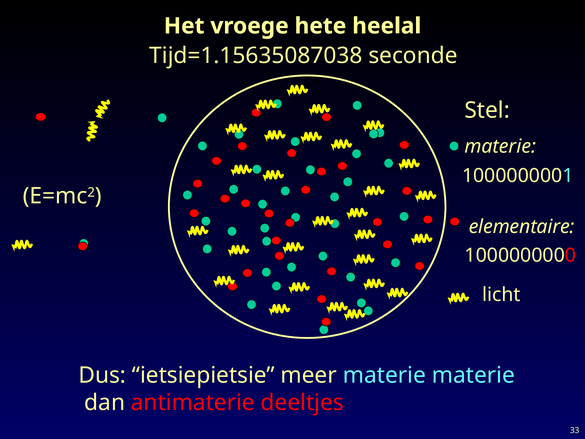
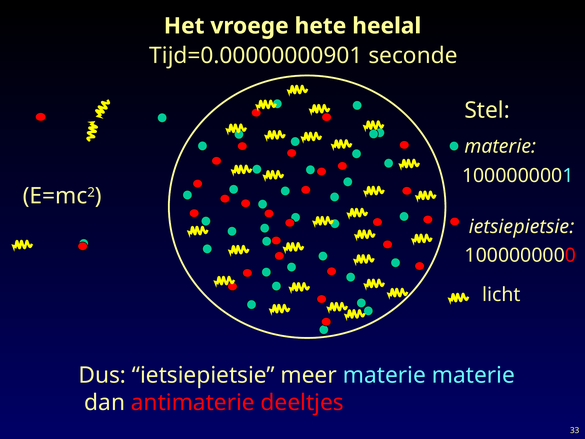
Tijd=1.15635087038: Tijd=1.15635087038 -> Tijd=0.00000000901 (256, 56)
elementaire: elementaire -> ietsiepietsie (522, 227)
